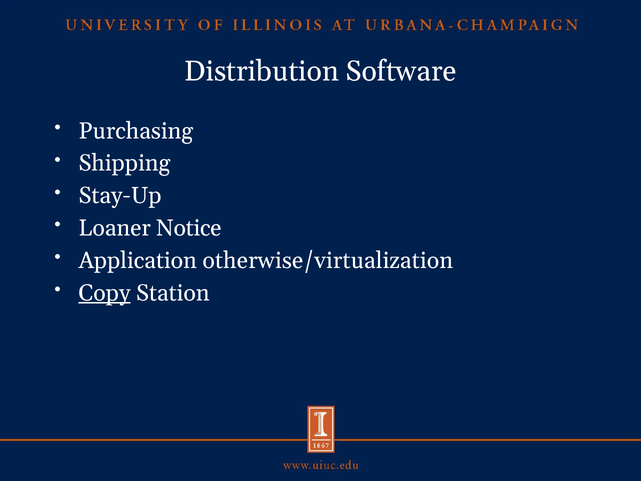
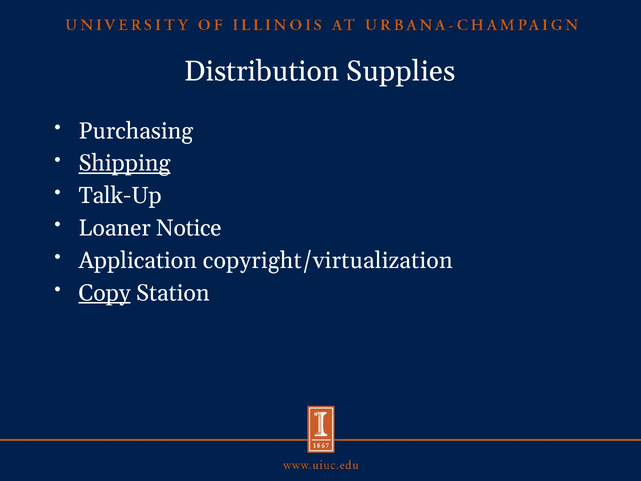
Software: Software -> Supplies (401, 71)
Shipping underline: none -> present (124, 163)
Stay-Up: Stay-Up -> Talk-Up (120, 196)
otherwise/virtualization: otherwise/virtualization -> copyright/virtualization (328, 260)
